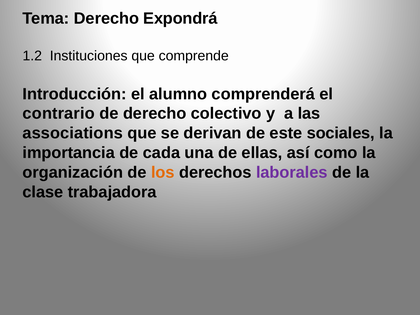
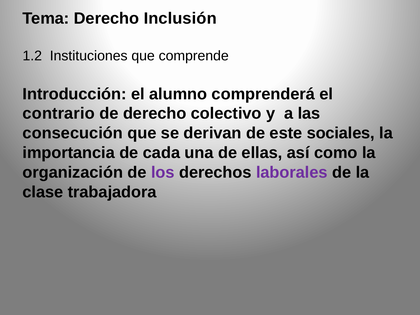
Expondrá: Expondrá -> Inclusión (180, 18)
associations: associations -> consecución (73, 133)
los colour: orange -> purple (163, 172)
